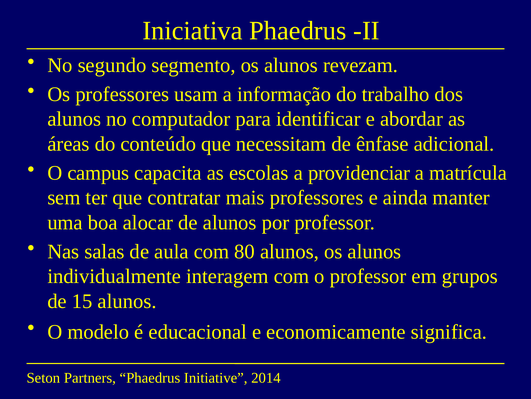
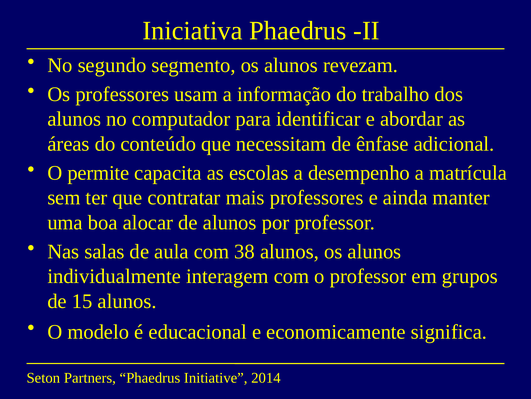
campus: campus -> permite (98, 173)
providenciar: providenciar -> desempenho (359, 173)
80: 80 -> 38 (245, 251)
